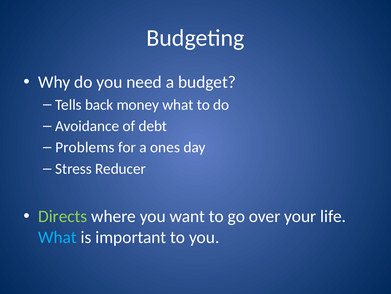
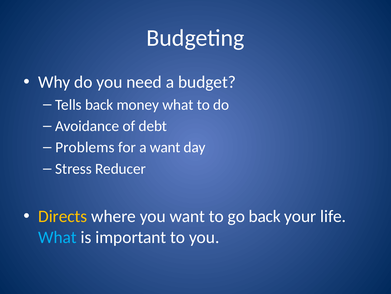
a ones: ones -> want (165, 147)
Directs colour: light green -> yellow (63, 216)
go over: over -> back (265, 216)
